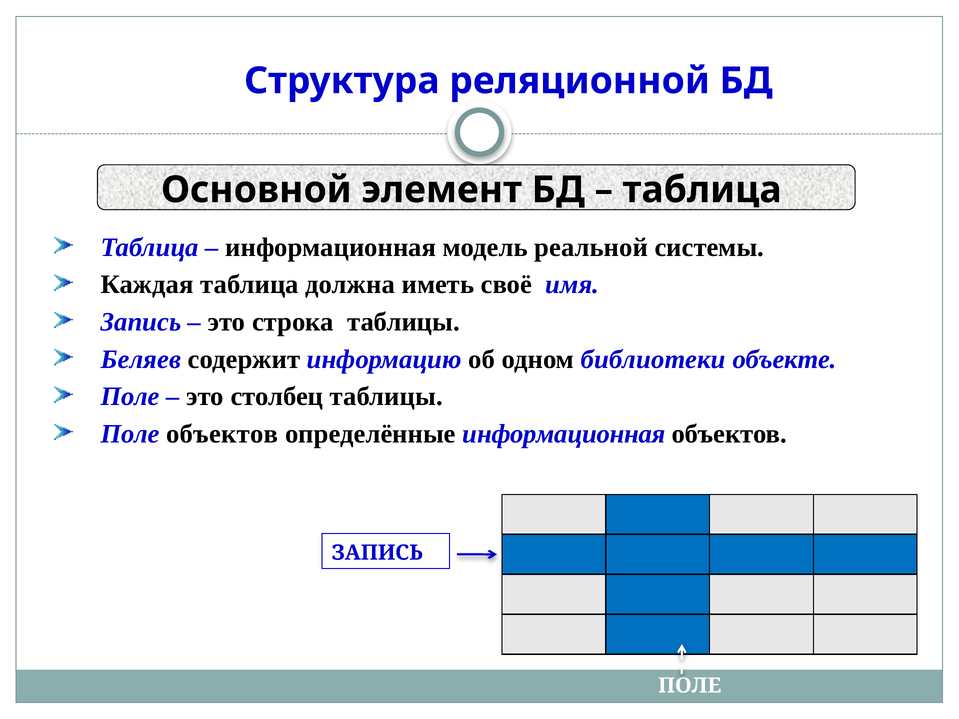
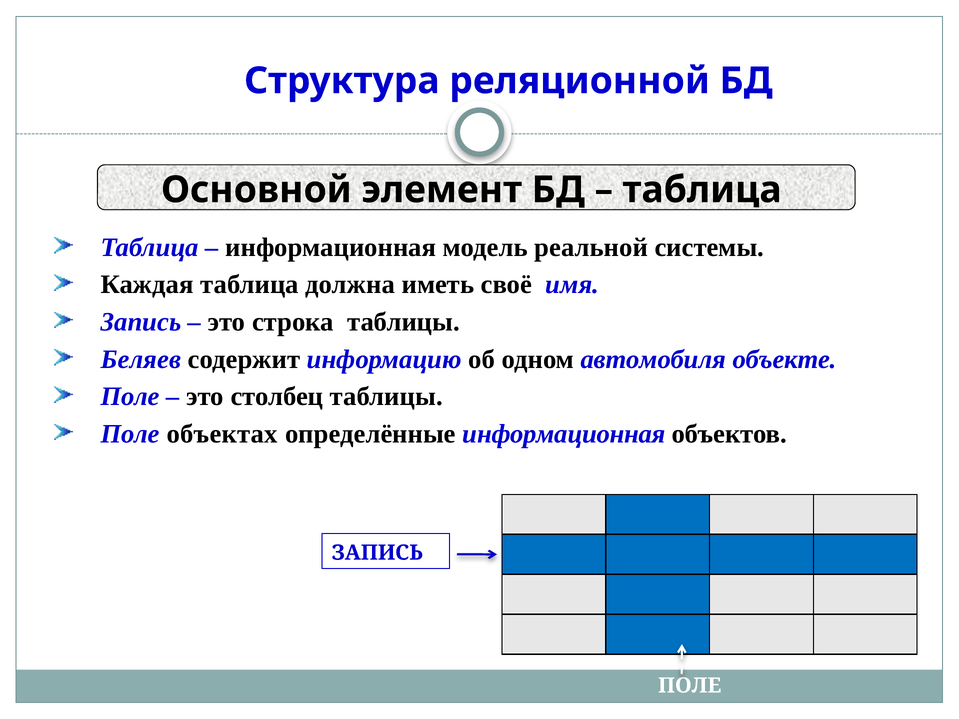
библиотеки: библиотеки -> автомобиля (653, 359)
Поле объектов: объектов -> объектах (222, 434)
